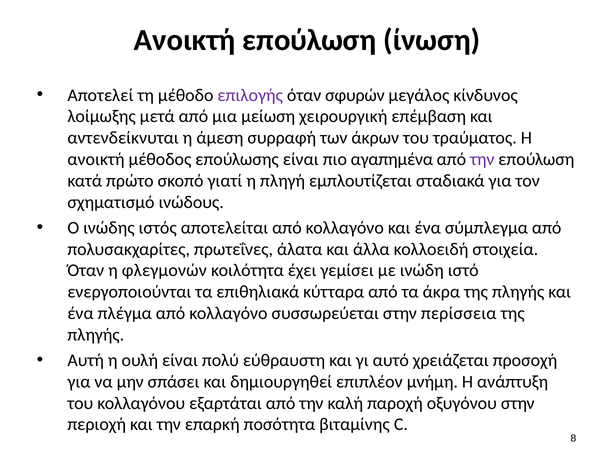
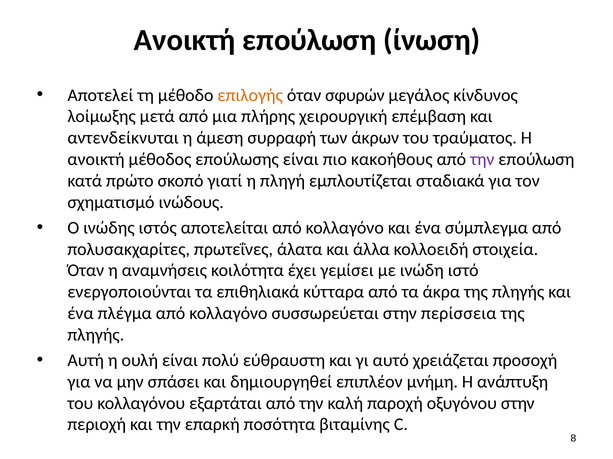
επιλογής colour: purple -> orange (250, 95)
μείωση: μείωση -> πλήρης (268, 117)
αγαπημένα: αγαπημένα -> κακοήθους (392, 160)
φλεγμονών: φλεγμονών -> αναμνήσεις (164, 271)
